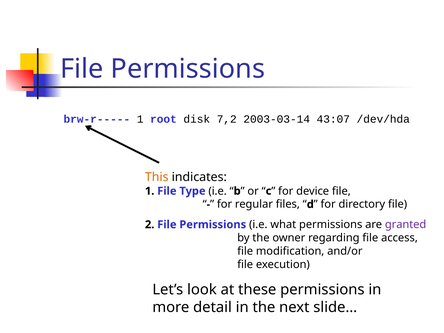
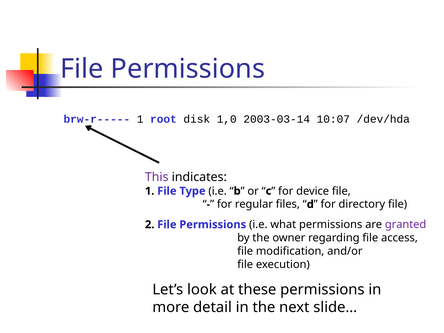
7,2: 7,2 -> 1,0 (227, 119)
43:07: 43:07 -> 10:07 (333, 119)
This colour: orange -> purple (157, 177)
